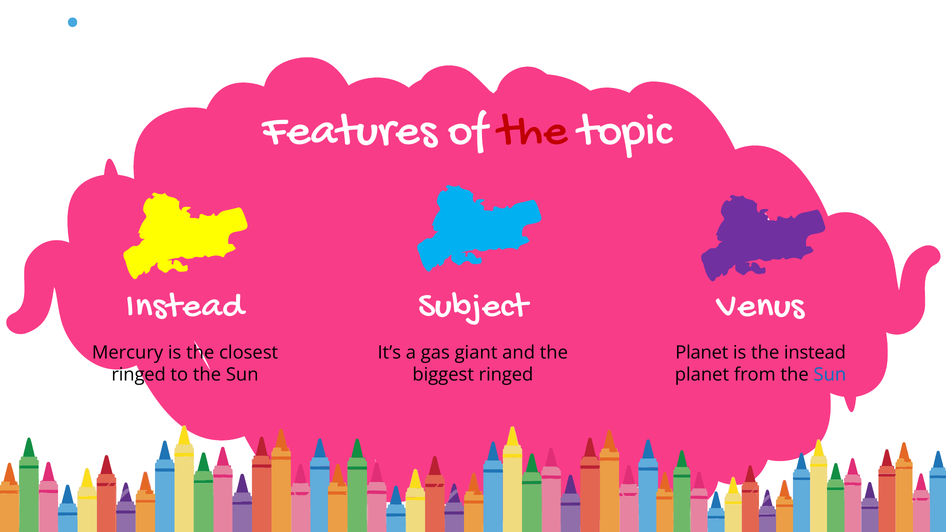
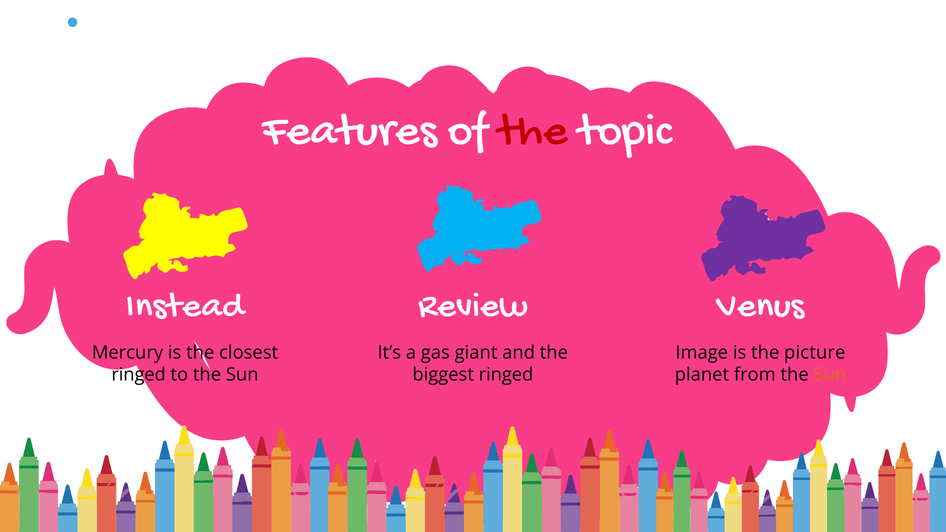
Subject: Subject -> Review (473, 303)
Planet: Planet -> Image (702, 353)
the instead: instead -> picture (815, 353)
Sun colour: blue -> orange (830, 375)
